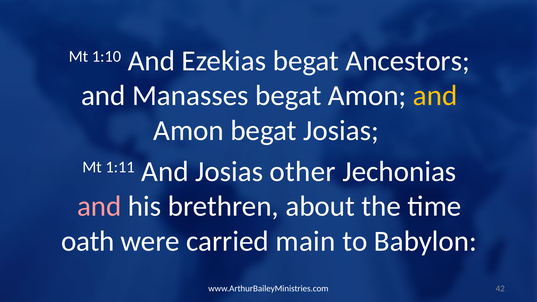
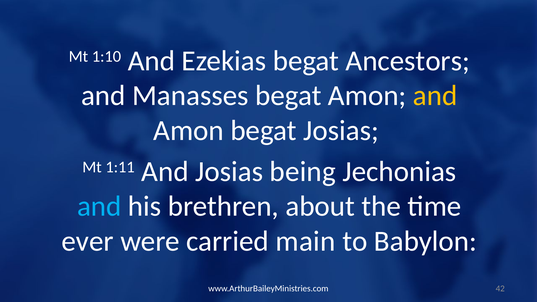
other: other -> being (303, 171)
and colour: pink -> light blue (99, 206)
oath: oath -> ever (88, 241)
